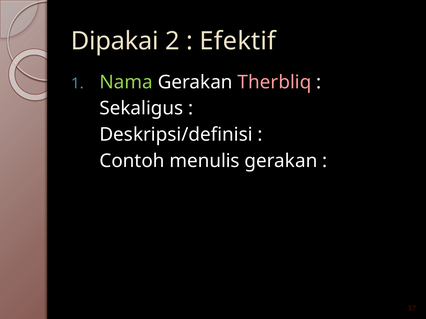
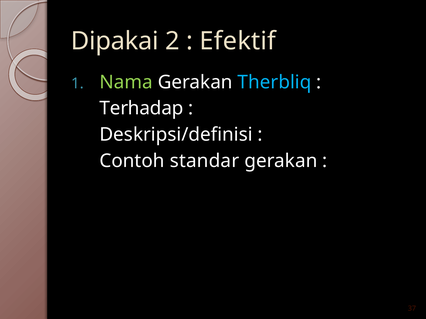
Therbliq colour: pink -> light blue (275, 82)
Sekaligus: Sekaligus -> Terhadap (142, 109)
menulis: menulis -> standar (204, 161)
